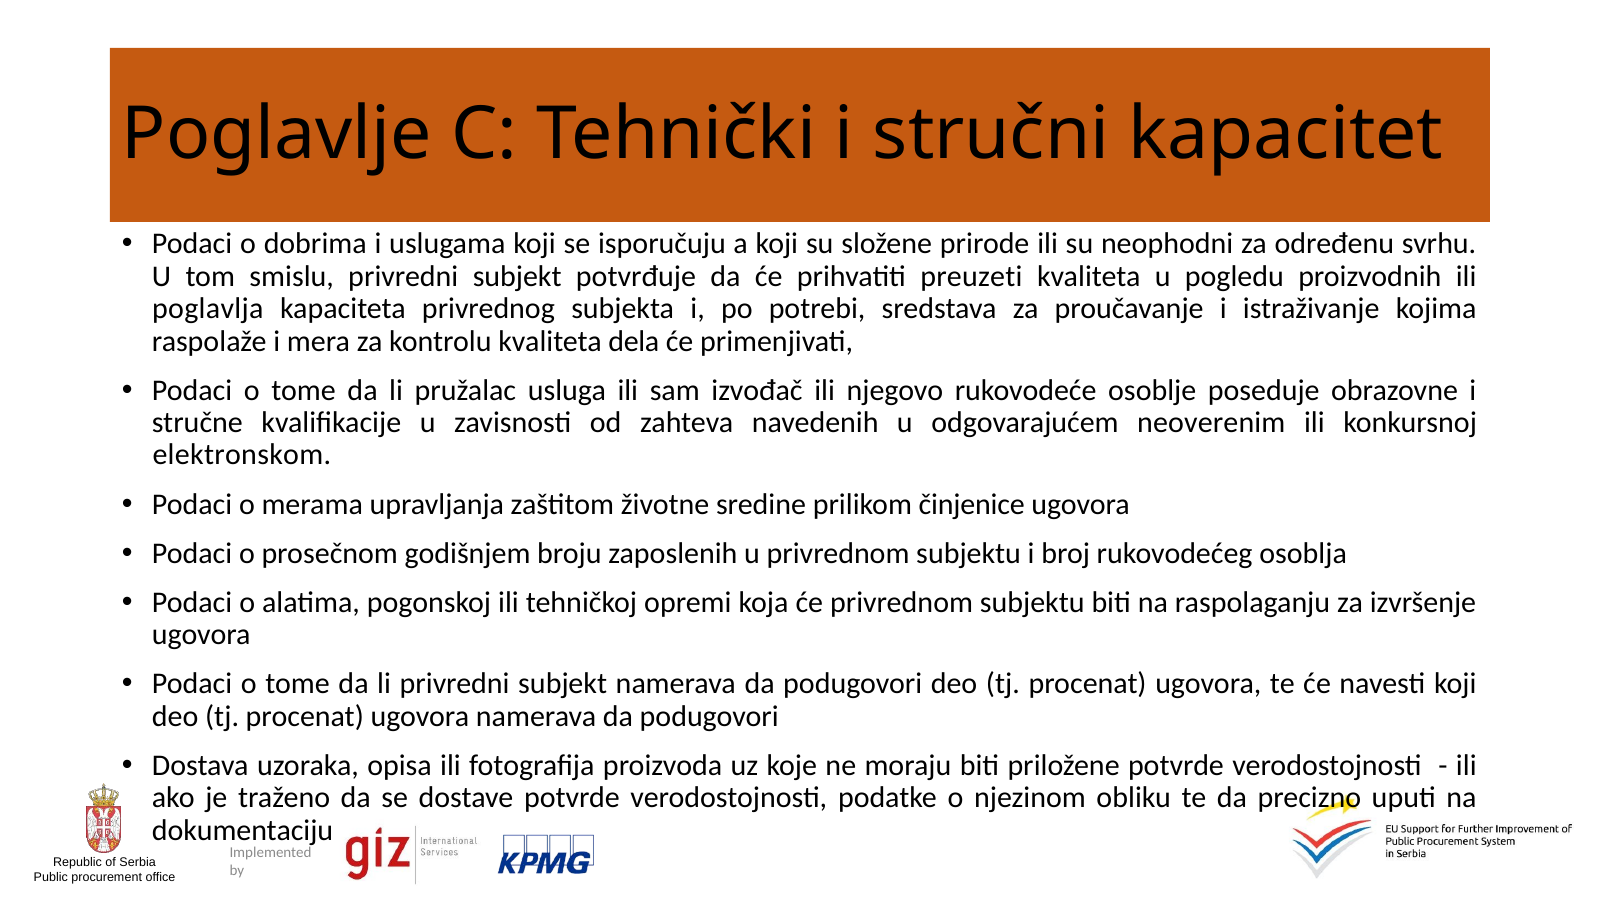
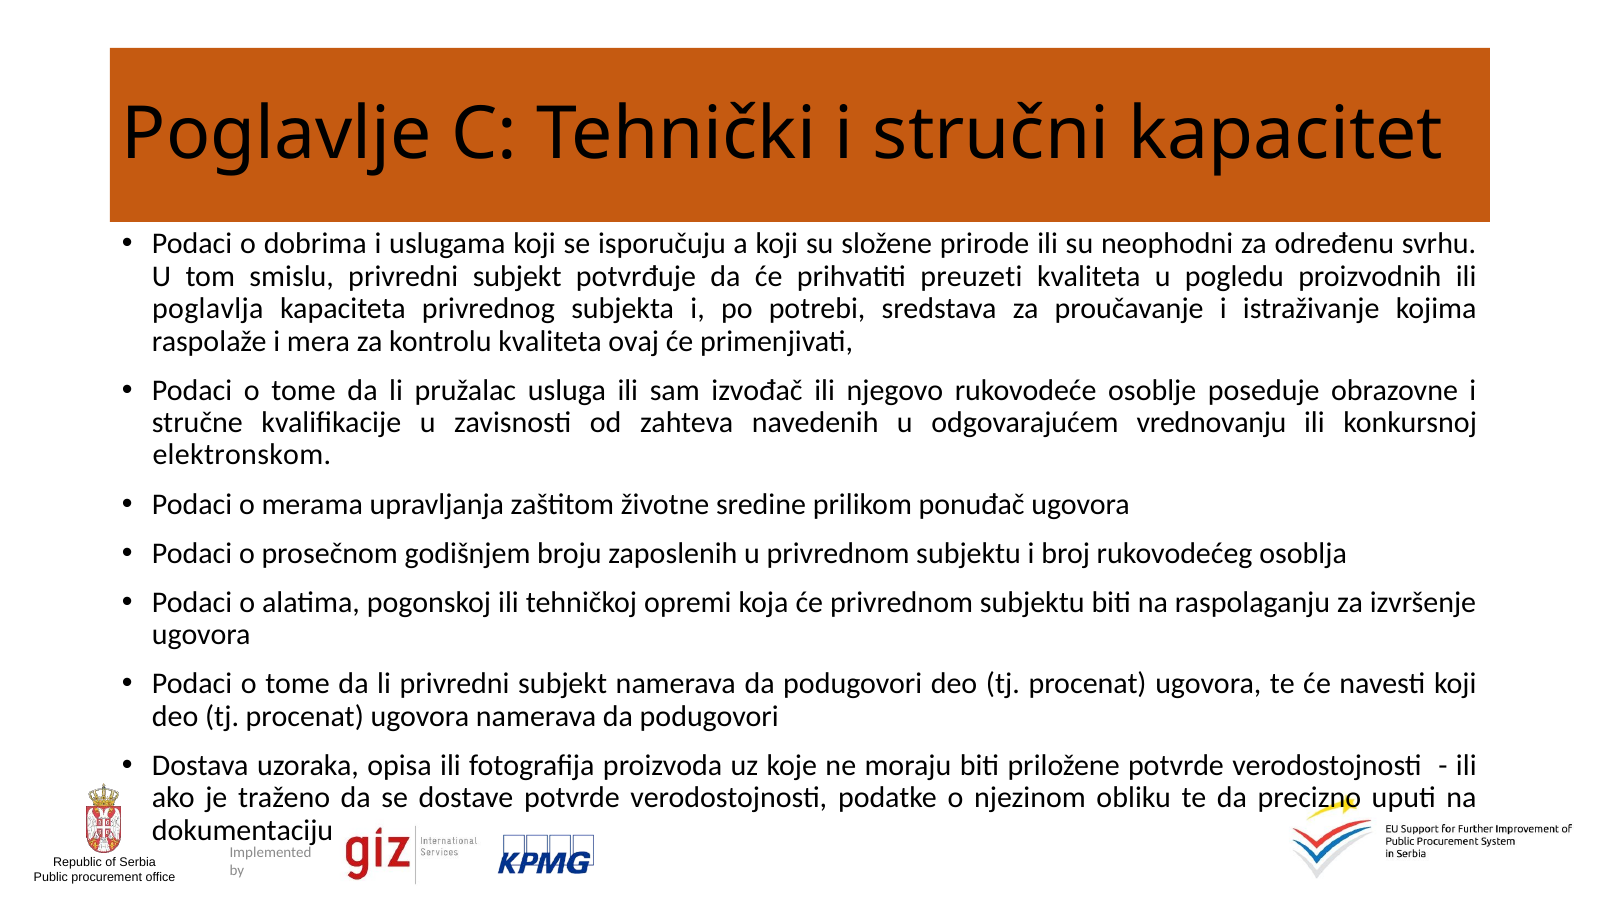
dela: dela -> ovaj (634, 341)
neoverenim: neoverenim -> vrednovanju (1212, 423)
činjenice: činjenice -> ponuđač (972, 504)
